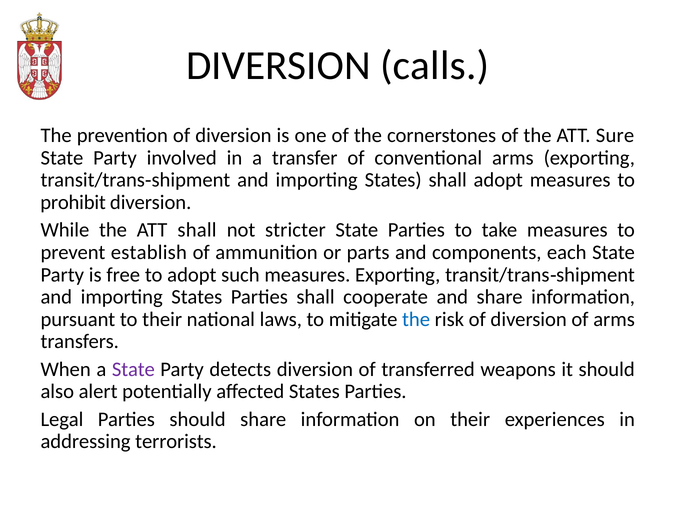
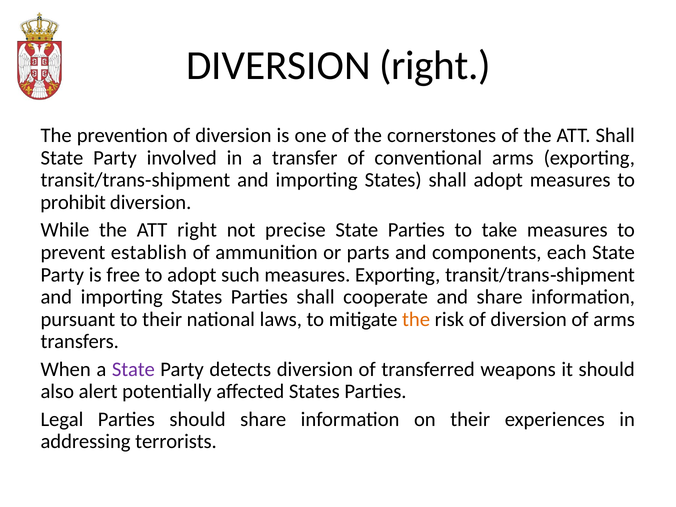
DIVERSION calls: calls -> right (435, 65)
ATT Sure: Sure -> Shall (615, 136)
ATT shall: shall -> right (197, 230)
stricter: stricter -> precise (295, 230)
the colour: blue -> orange (416, 319)
